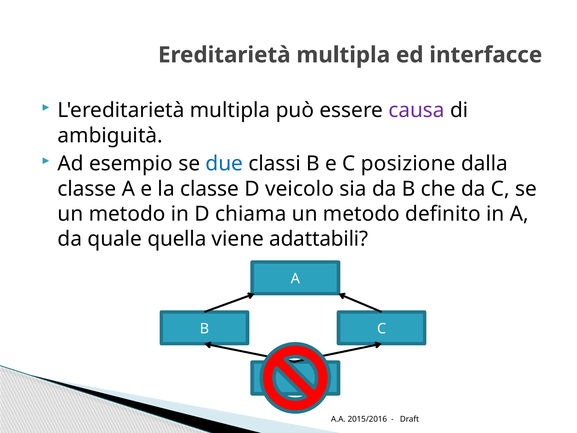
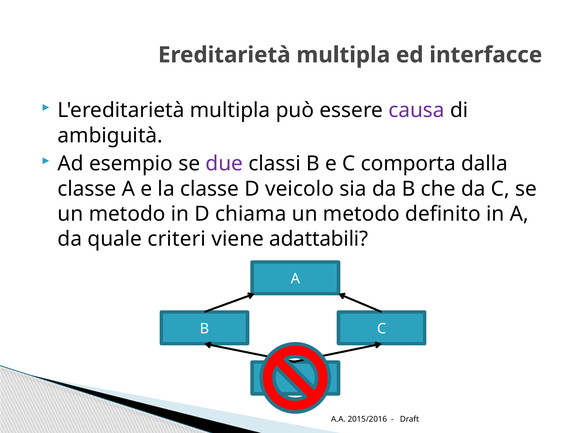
due colour: blue -> purple (224, 164)
posizione: posizione -> comporta (408, 164)
quella: quella -> criteri (177, 239)
